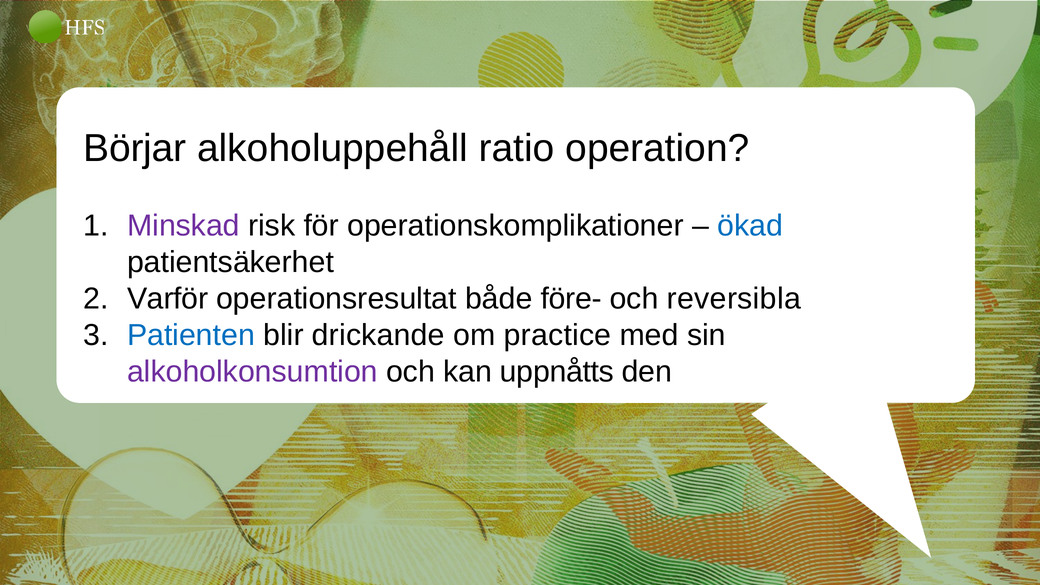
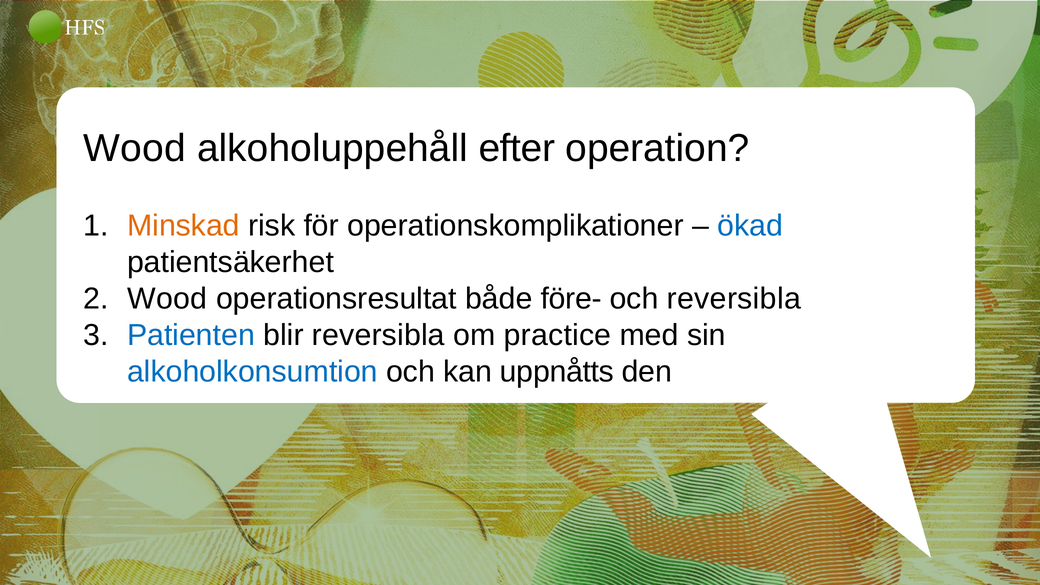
Börjar: Börjar -> Wood (135, 148)
ratio: ratio -> efter (517, 148)
Minskad colour: purple -> orange (183, 226)
Varför: Varför -> Wood (167, 299)
blir drickande: drickande -> reversibla (378, 335)
alkoholkonsumtion colour: purple -> blue (252, 372)
